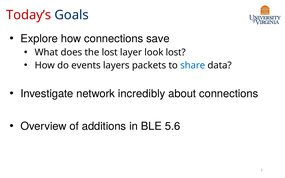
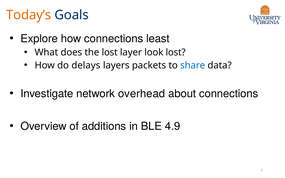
Today’s colour: red -> orange (29, 15)
save: save -> least (158, 39)
events: events -> delays (86, 65)
incredibly: incredibly -> overhead (142, 94)
5.6: 5.6 -> 4.9 (173, 126)
